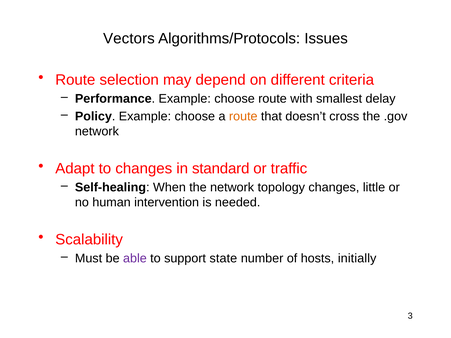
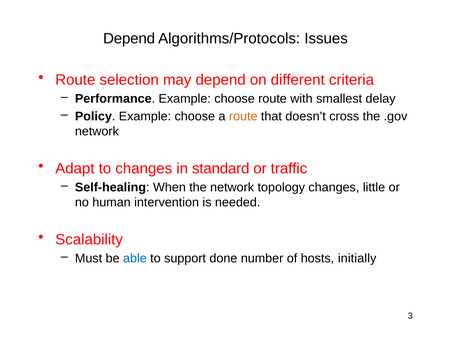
Vectors: Vectors -> Depend (129, 39)
able colour: purple -> blue (135, 259)
state: state -> done (223, 259)
